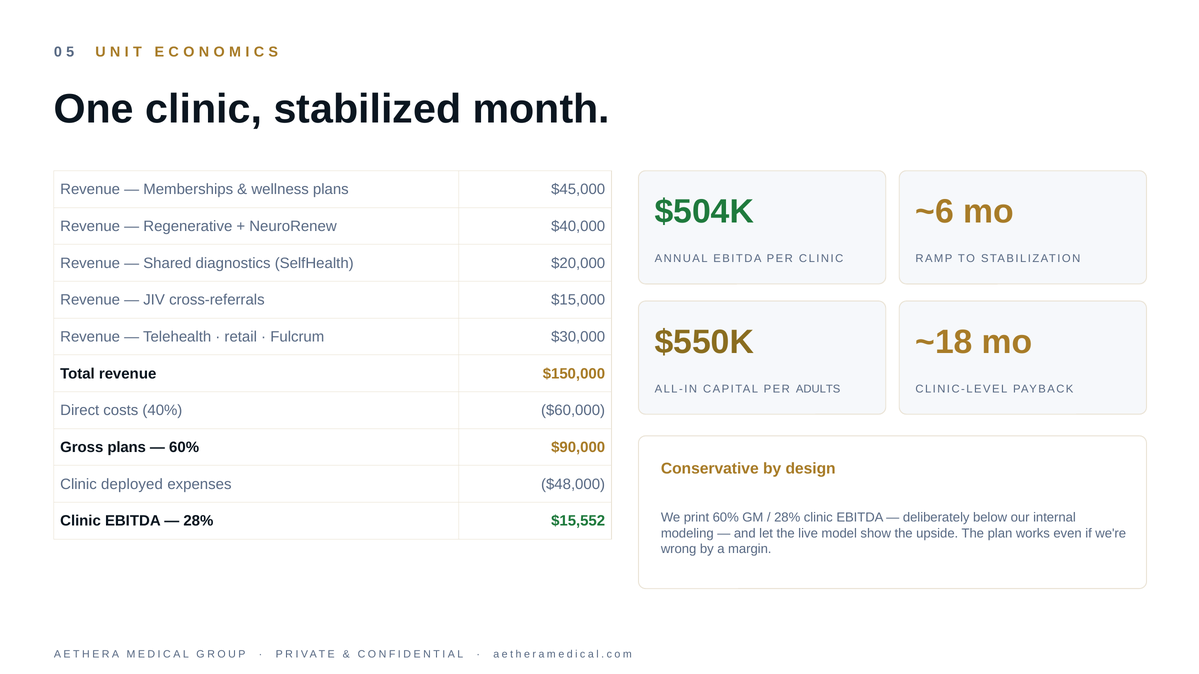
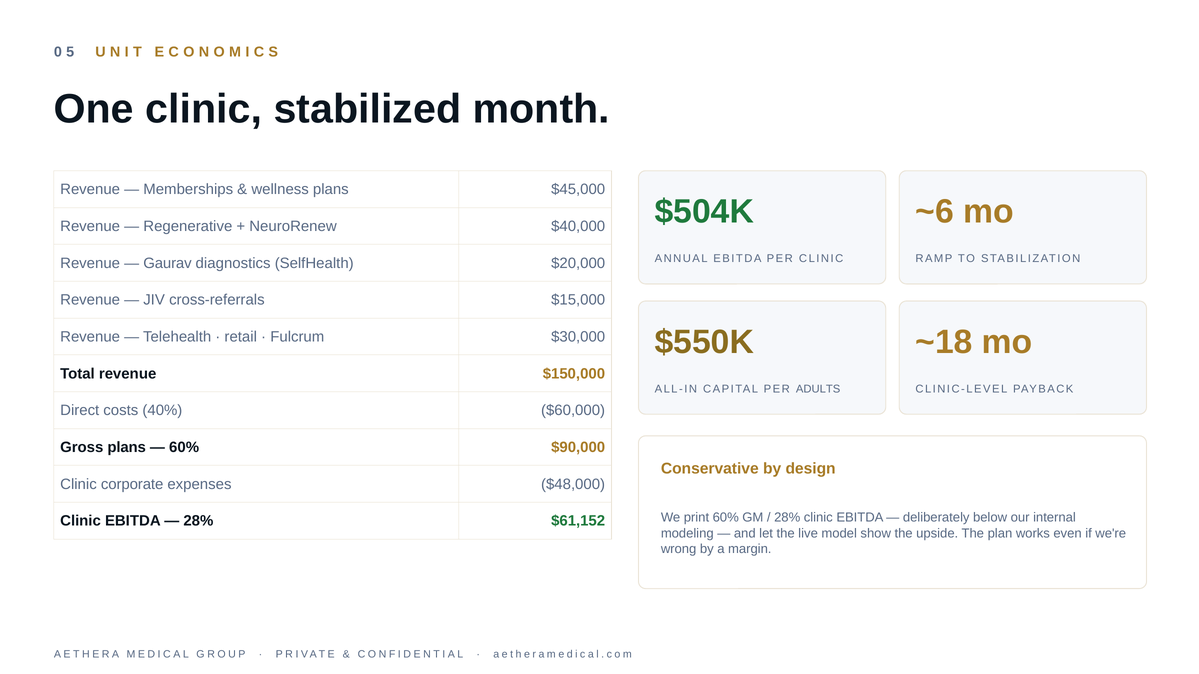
Shared: Shared -> Gaurav (167, 263)
deployed: deployed -> corporate (132, 484)
$15,552: $15,552 -> $61,152 (578, 521)
